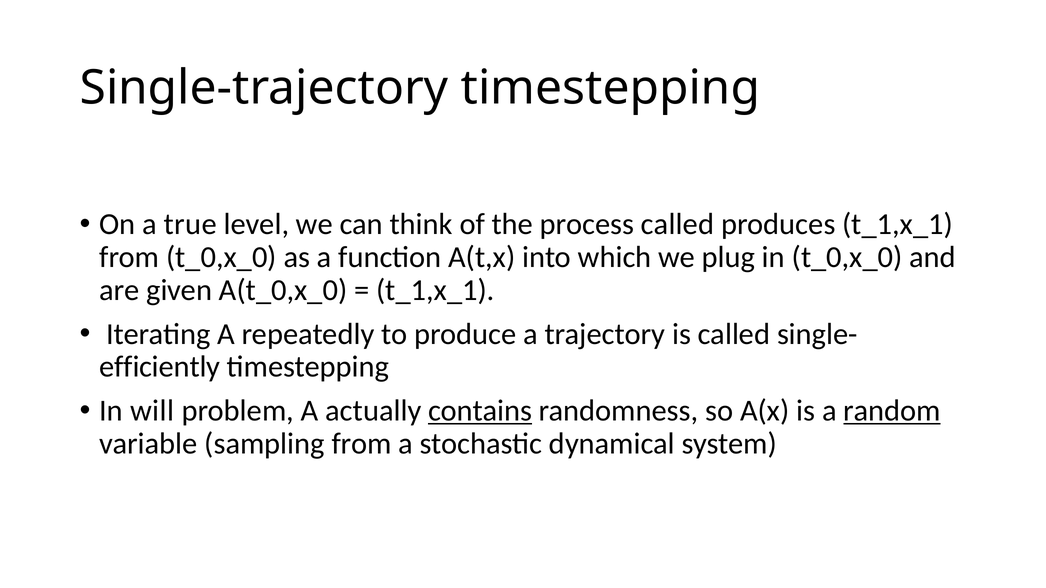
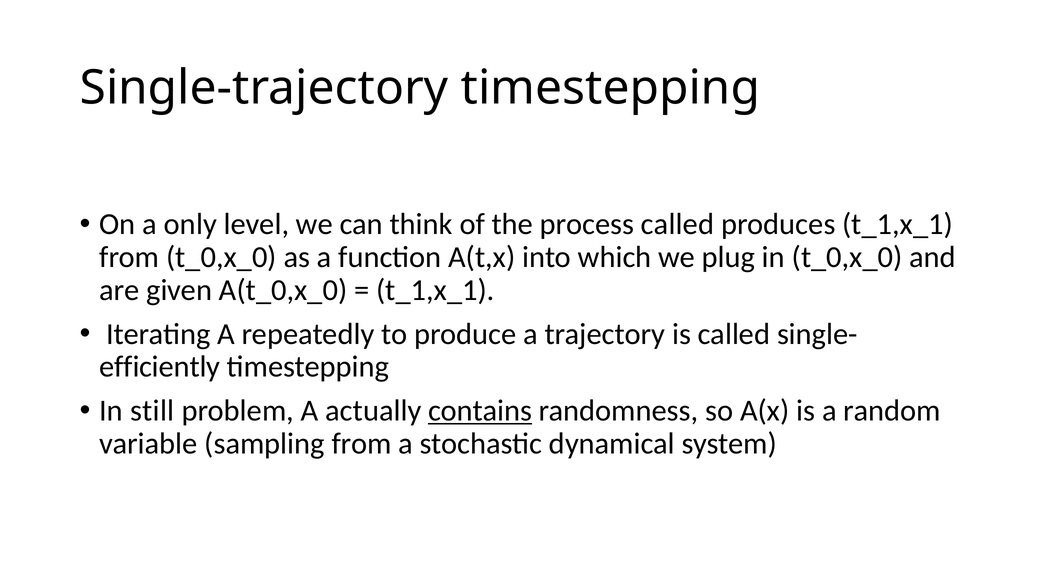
true: true -> only (190, 224)
will: will -> still (152, 411)
random underline: present -> none (892, 411)
